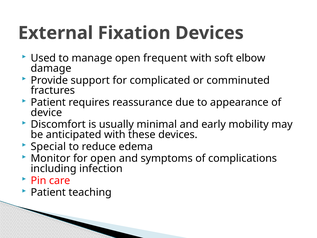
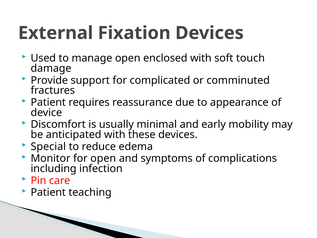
frequent: frequent -> enclosed (165, 58)
elbow: elbow -> touch (250, 58)
